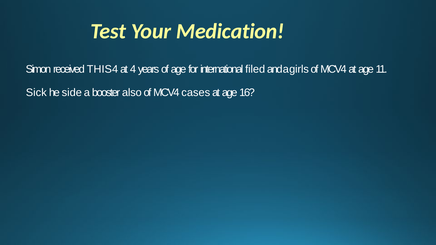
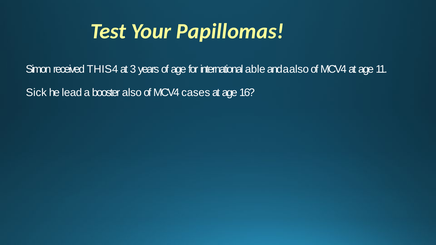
Medication: Medication -> Papillomas (230, 31)
4: 4 -> 3 (133, 69)
filed: filed -> able (255, 69)
a girls: girls -> also (299, 69)
side: side -> lead (72, 93)
